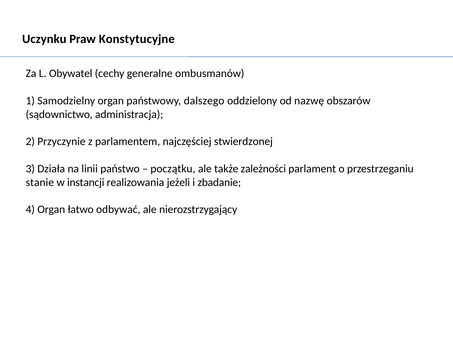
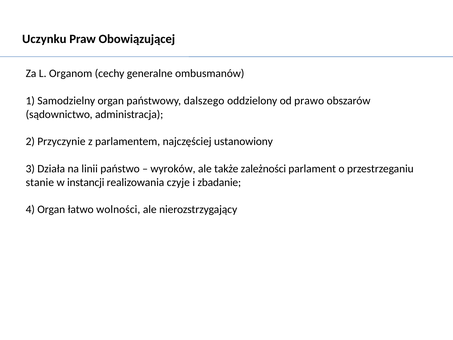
Konstytucyjne: Konstytucyjne -> Obowiązującej (137, 39)
Obywatel: Obywatel -> Organom (71, 74)
nazwę: nazwę -> prawo (309, 101)
stwierdzonej: stwierdzonej -> ustanowiony (243, 141)
początku: początku -> wyroków (173, 169)
jeżeli: jeżeli -> czyje (178, 182)
odbywać: odbywać -> wolności (118, 209)
